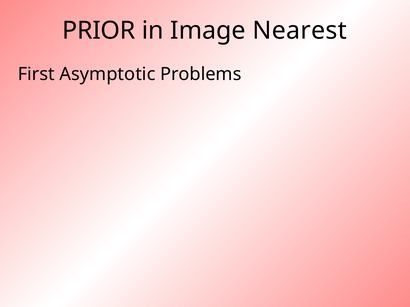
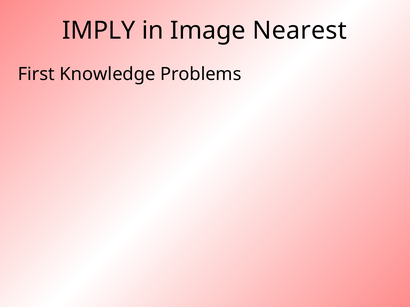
PRIOR: PRIOR -> IMPLY (99, 31)
Asymptotic: Asymptotic -> Knowledge (107, 74)
